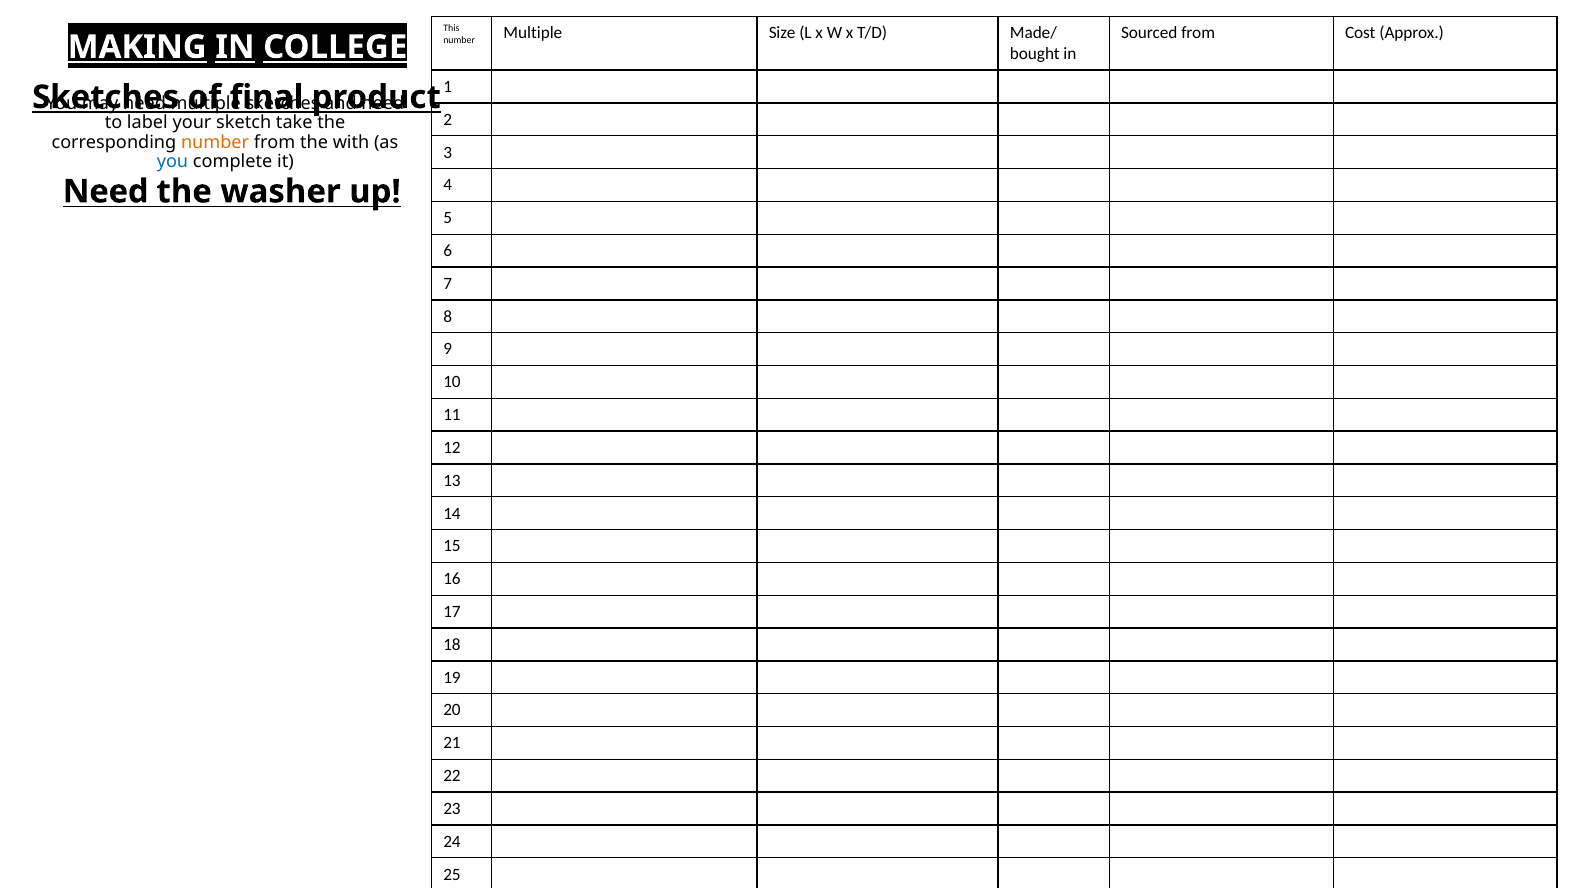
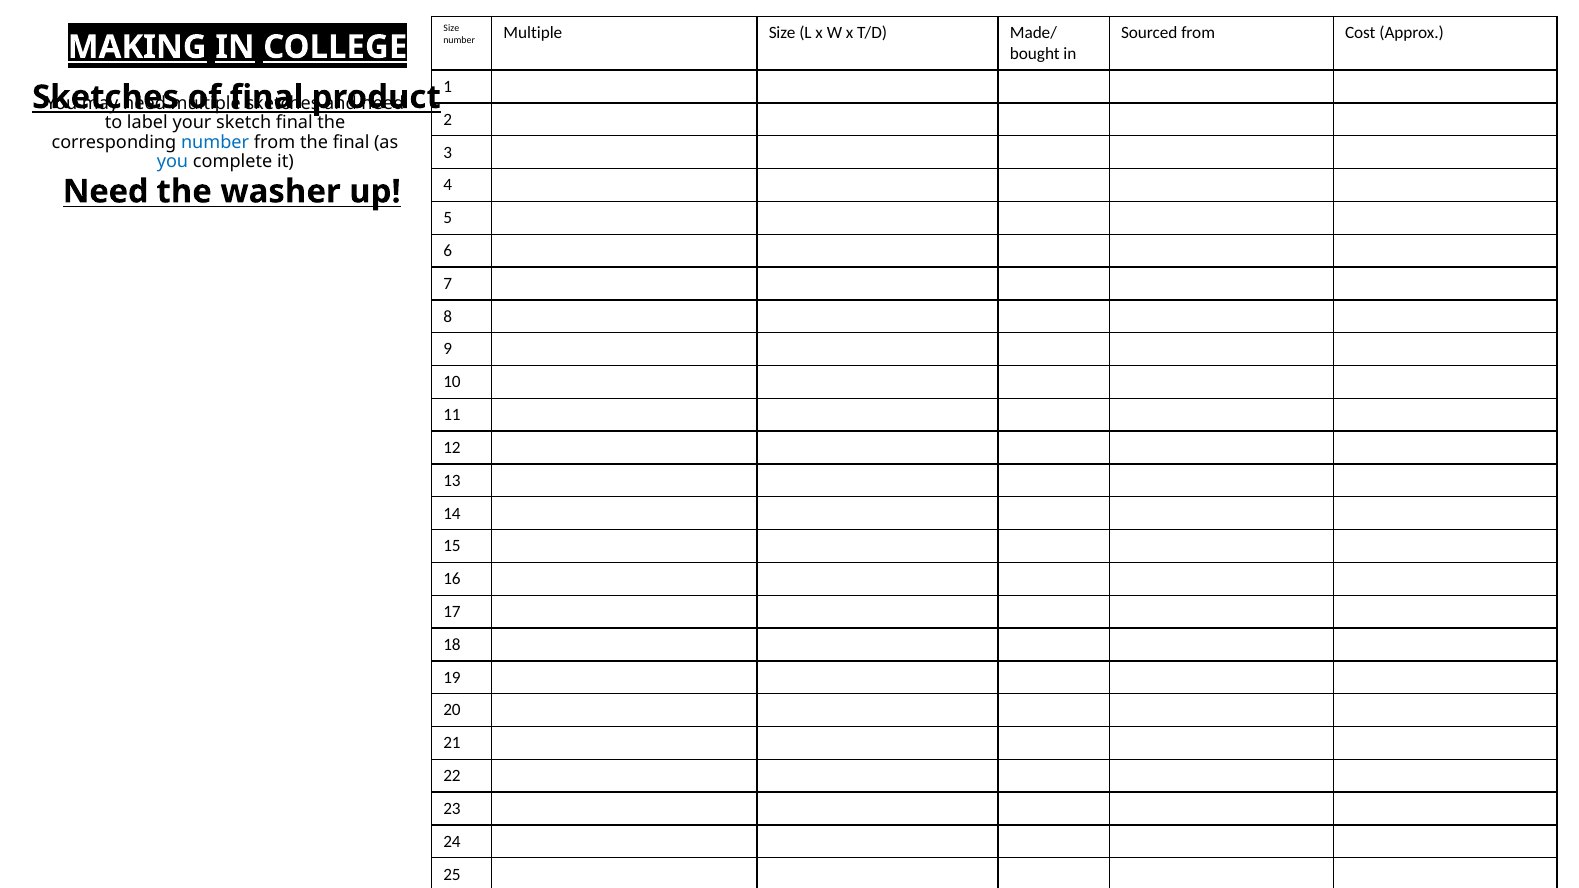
This: This -> Size (451, 29)
sketch take: take -> final (294, 123)
number colour: orange -> blue (215, 142)
the with: with -> final (351, 142)
